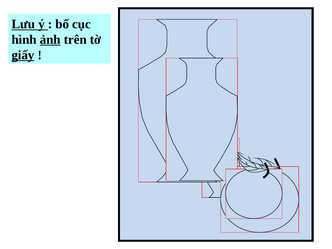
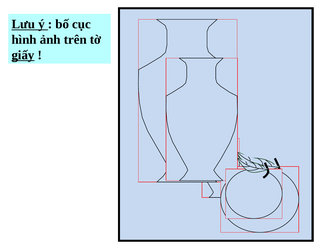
ảnh underline: present -> none (50, 40)
